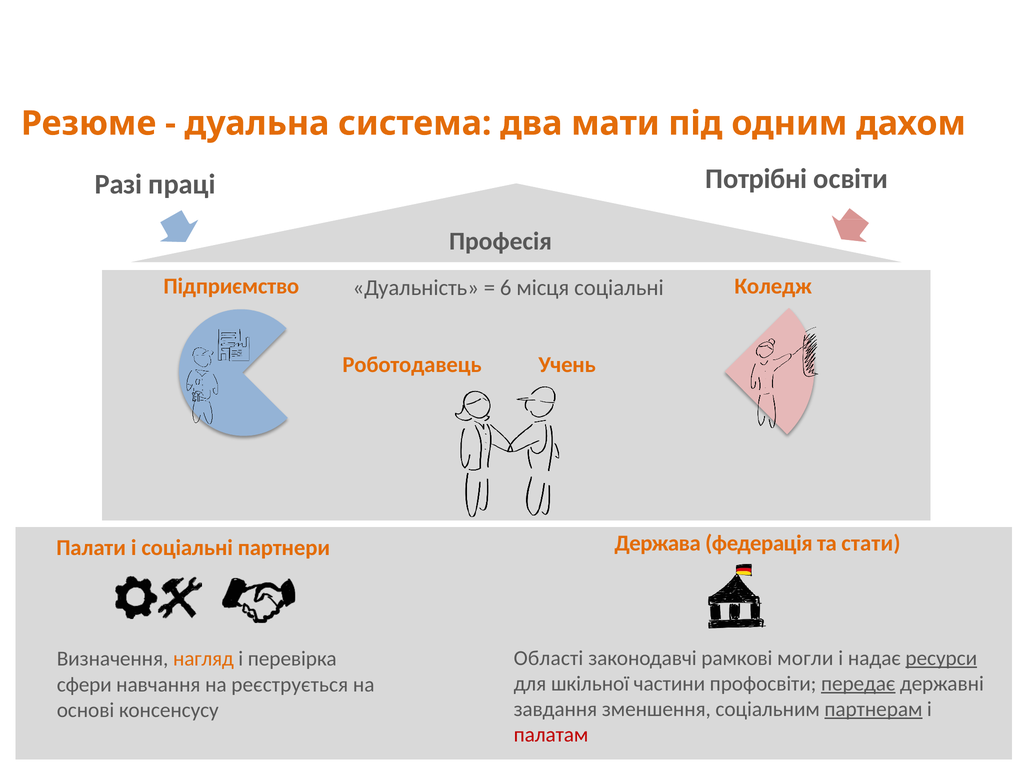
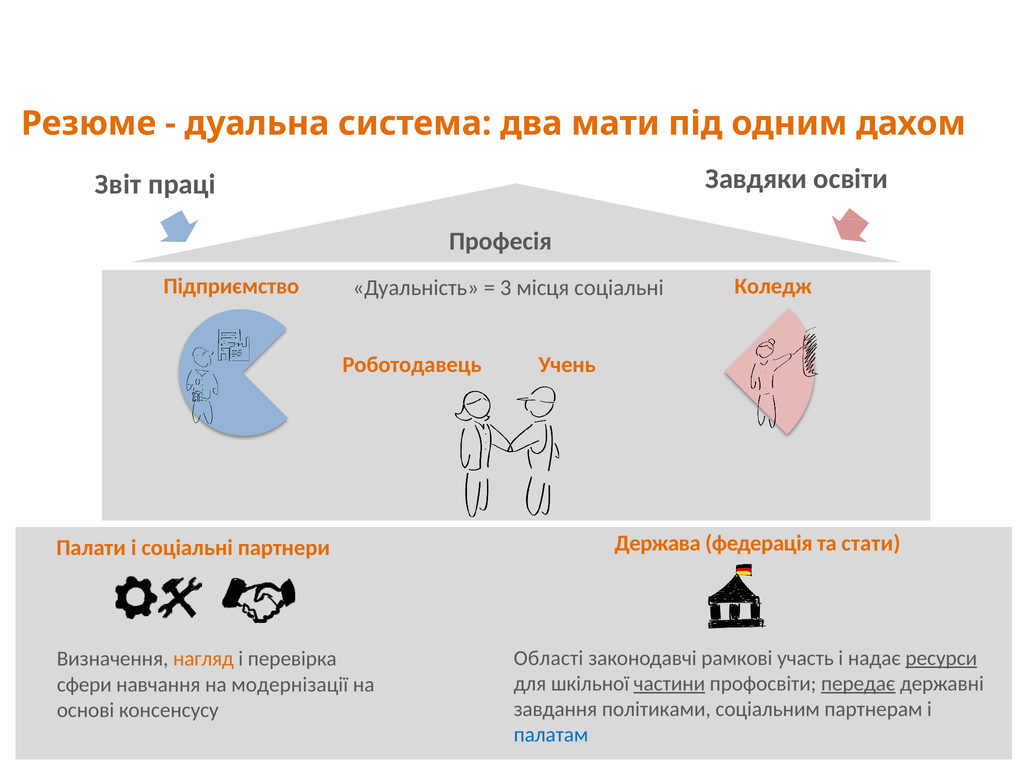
Разі: Разі -> Звіт (118, 185)
Потрібні: Потрібні -> Завдяки (756, 179)
6: 6 -> 3 (506, 288)
могли: могли -> участь (805, 658)
частини underline: none -> present (669, 684)
реєструється: реєструється -> модернізації (290, 685)
зменшення: зменшення -> політиками (656, 709)
партнерам underline: present -> none (873, 709)
палатам colour: red -> blue (551, 735)
